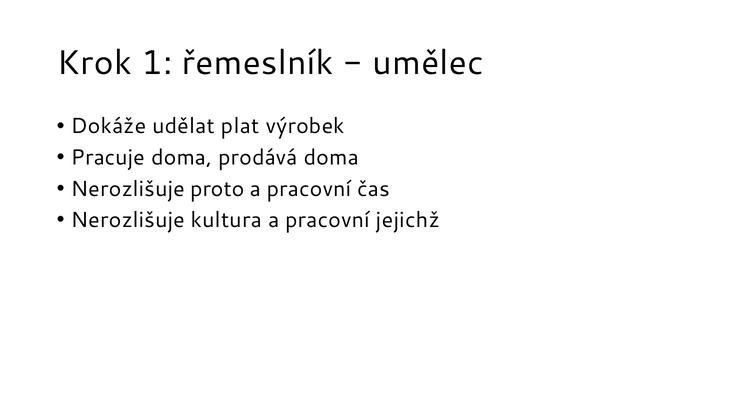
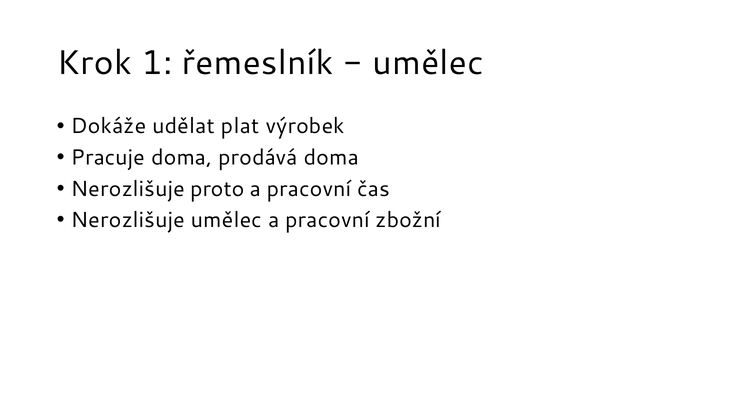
Nerozlišuje kultura: kultura -> umělec (226, 220)
jejichž: jejichž -> zbožní (408, 220)
